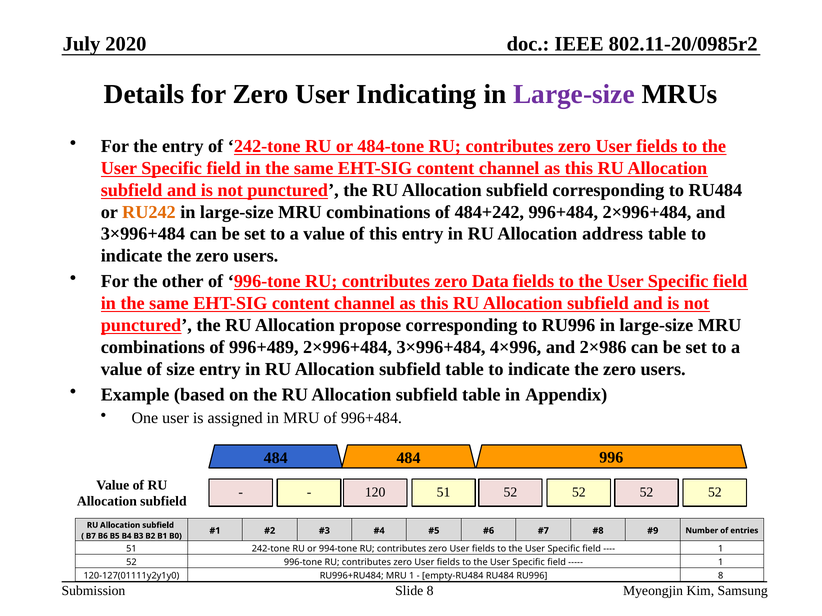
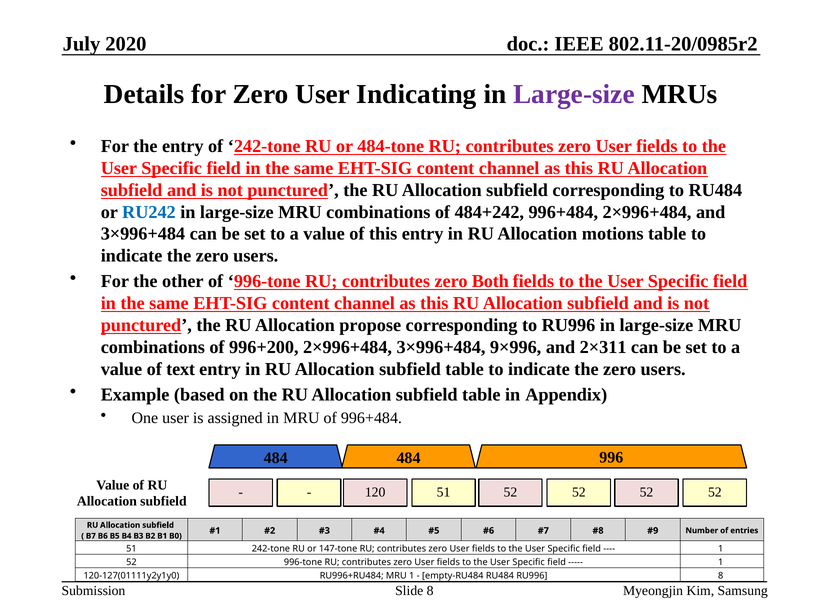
RU242 colour: orange -> blue (149, 212)
address: address -> motions (613, 234)
Data: Data -> Both (490, 282)
996+489: 996+489 -> 996+200 (264, 347)
4×996: 4×996 -> 9×996 (516, 347)
2×986: 2×986 -> 2×311 (603, 347)
size: size -> text (181, 369)
994-tone: 994-tone -> 147-tone (338, 549)
